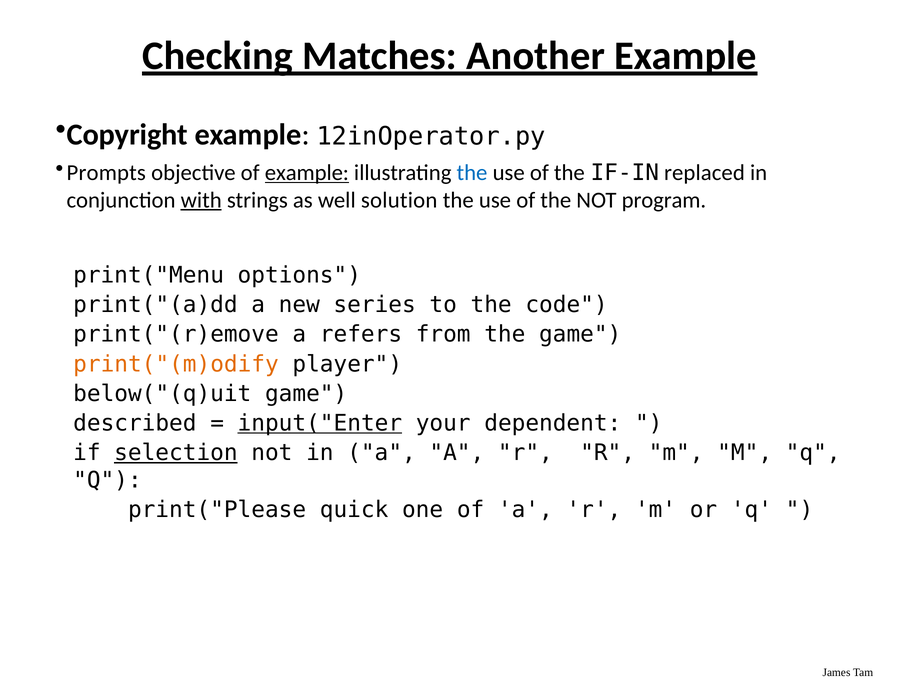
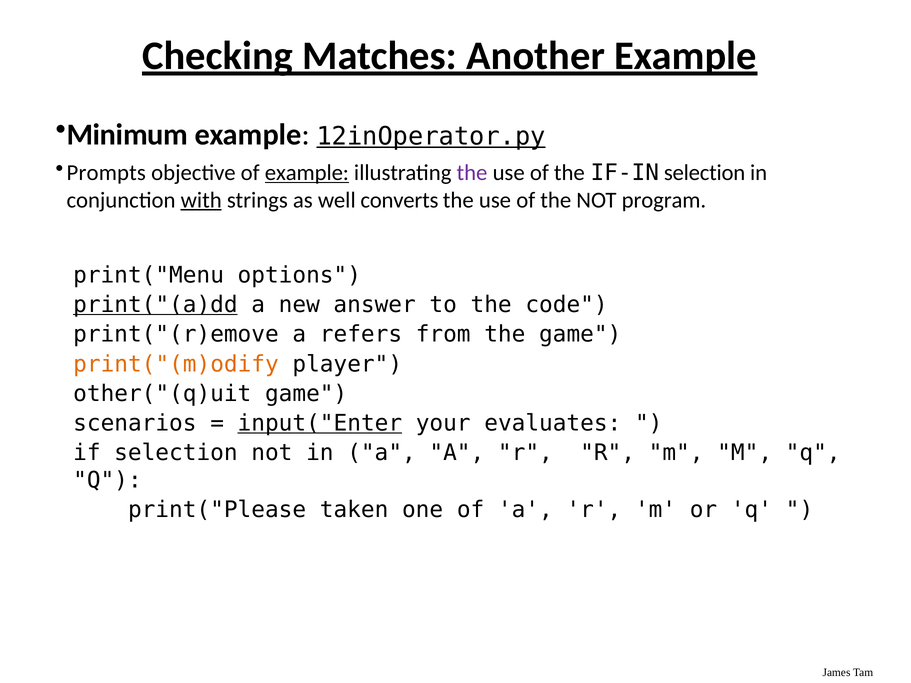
Copyright: Copyright -> Minimum (127, 135)
12inOperator.py underline: none -> present (431, 136)
the colour: blue -> purple (472, 173)
IF-IN replaced: replaced -> selection (705, 173)
solution: solution -> converts (399, 200)
print("(a)dd underline: none -> present (155, 305)
series: series -> answer (375, 305)
below("(q)uit: below("(q)uit -> other("(q)uit (162, 394)
described: described -> scenarios (135, 423)
dependent: dependent -> evaluates (553, 423)
selection underline: present -> none (176, 453)
quick: quick -> taken (354, 510)
